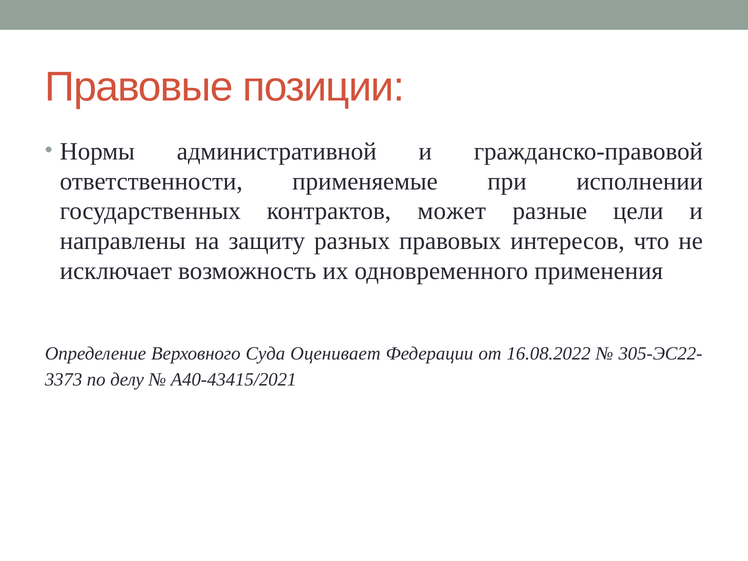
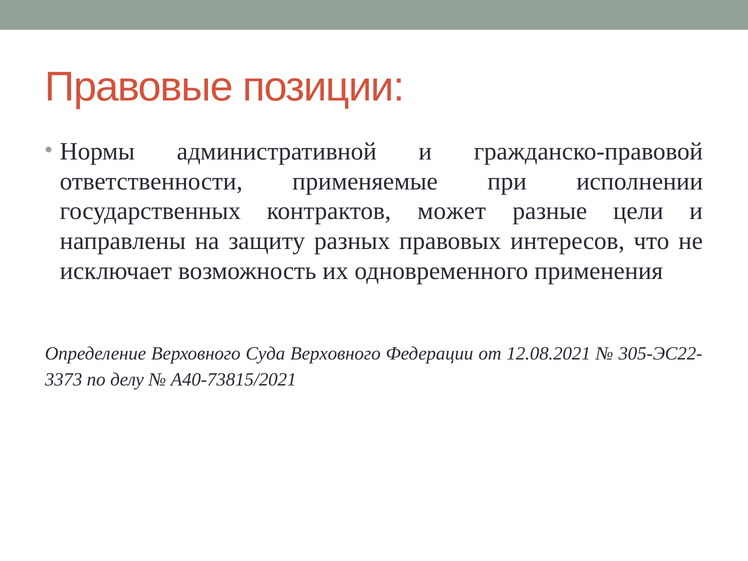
Суда Оценивает: Оценивает -> Верховного (336, 354)
16.08.2022: 16.08.2022 -> 12.08.2021 (549, 354)
А40-43415/2021: А40-43415/2021 -> А40-73815/2021 (234, 379)
